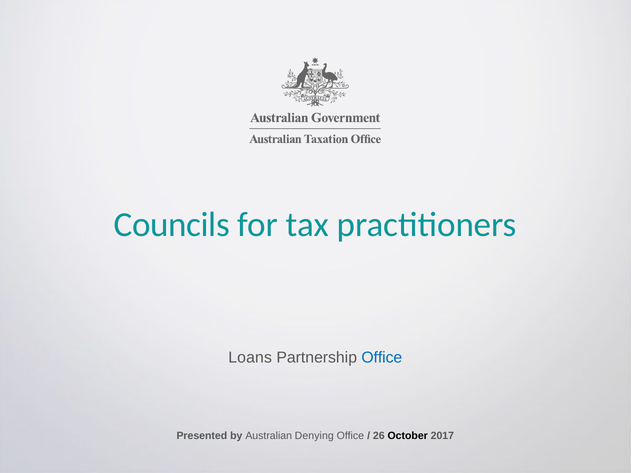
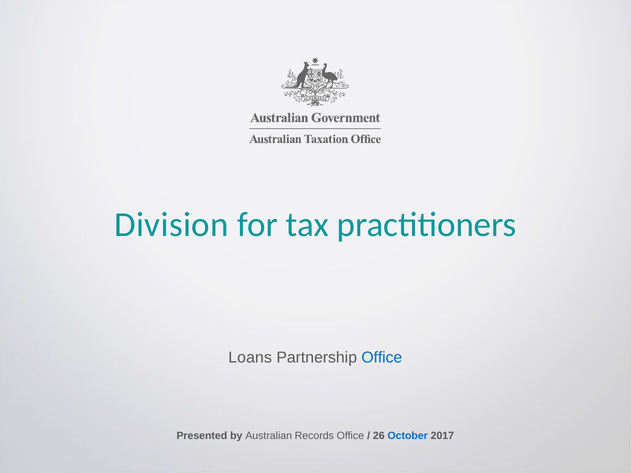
Councils: Councils -> Division (171, 225)
Denying: Denying -> Records (314, 436)
October colour: black -> blue (408, 436)
